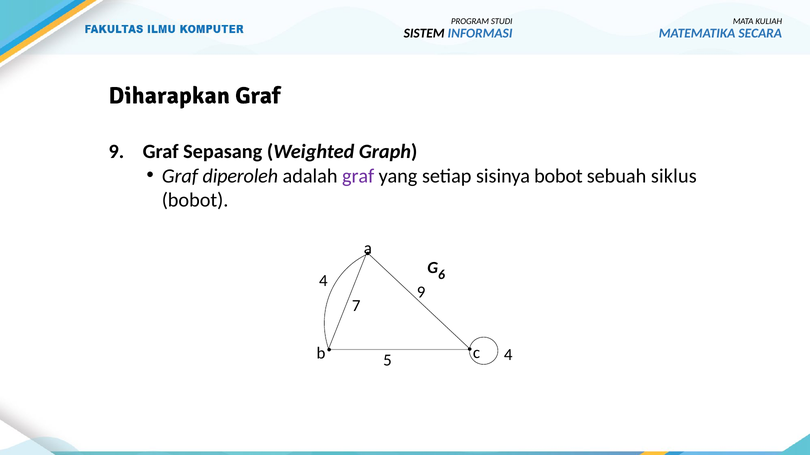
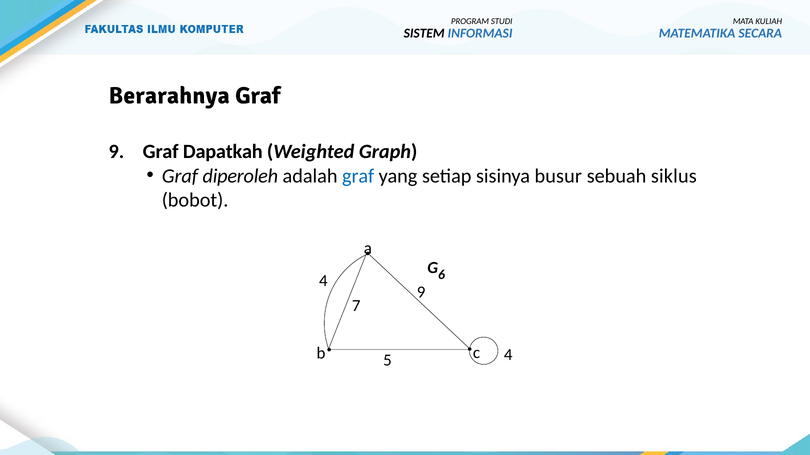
Diharapkan: Diharapkan -> Berarahnya (169, 96)
Sepasang: Sepasang -> Dapatkah (223, 152)
graf colour: purple -> blue (358, 176)
sisinya bobot: bobot -> busur (558, 176)
